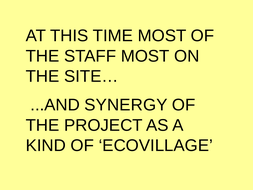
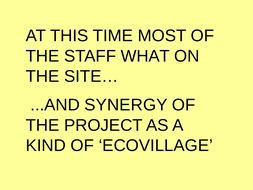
STAFF MOST: MOST -> WHAT (145, 56)
